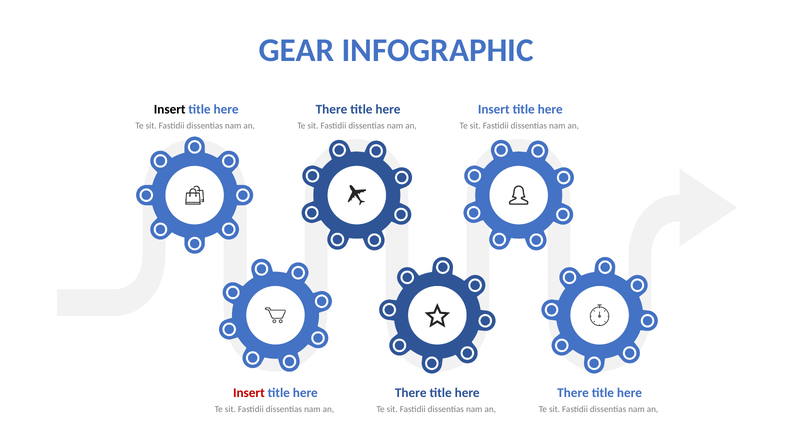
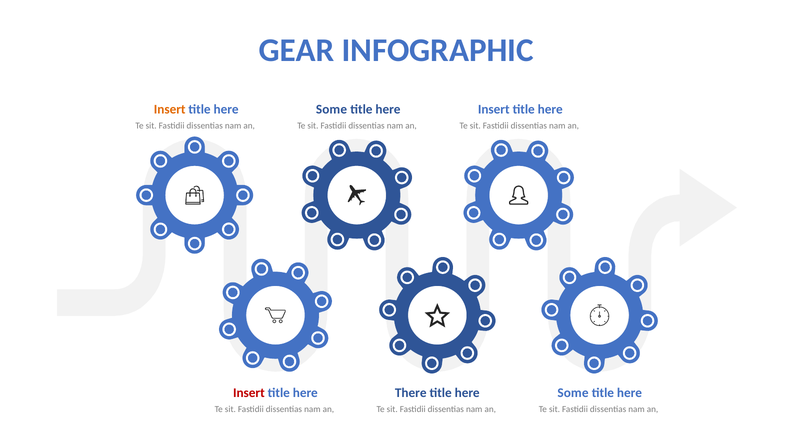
Insert colour: black -> orange (170, 110)
There: There -> Some (331, 110)
There: There -> Some (573, 393)
